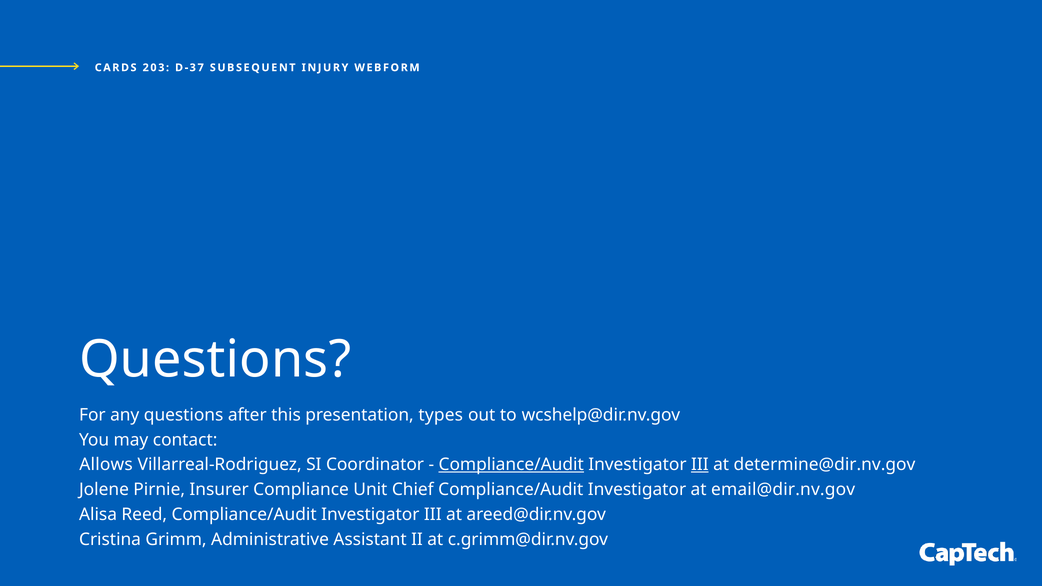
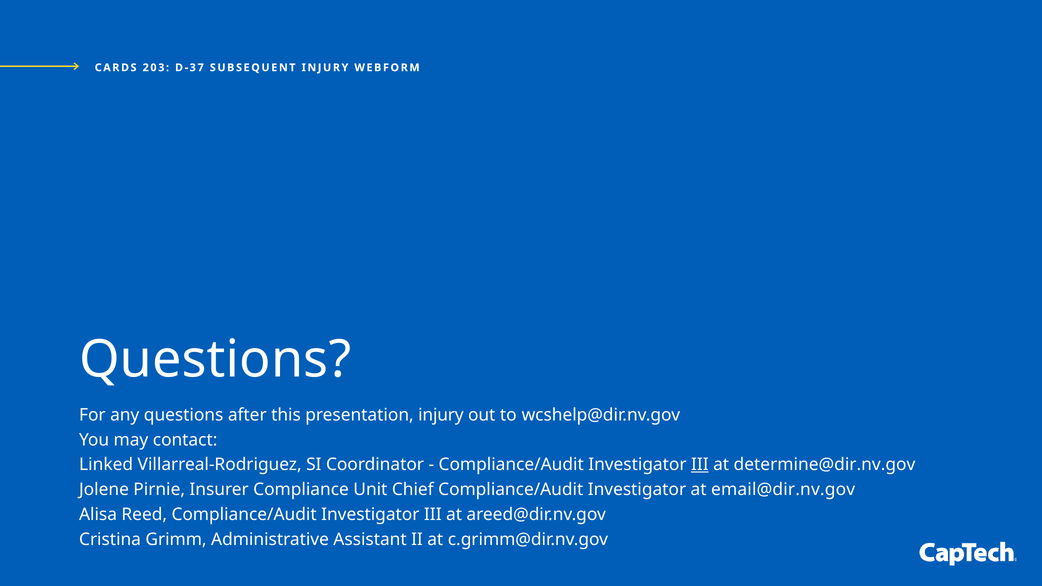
presentation types: types -> injury (441, 415)
Allows: Allows -> Linked (106, 465)
Compliance/Audit underline: present -> none (511, 465)
